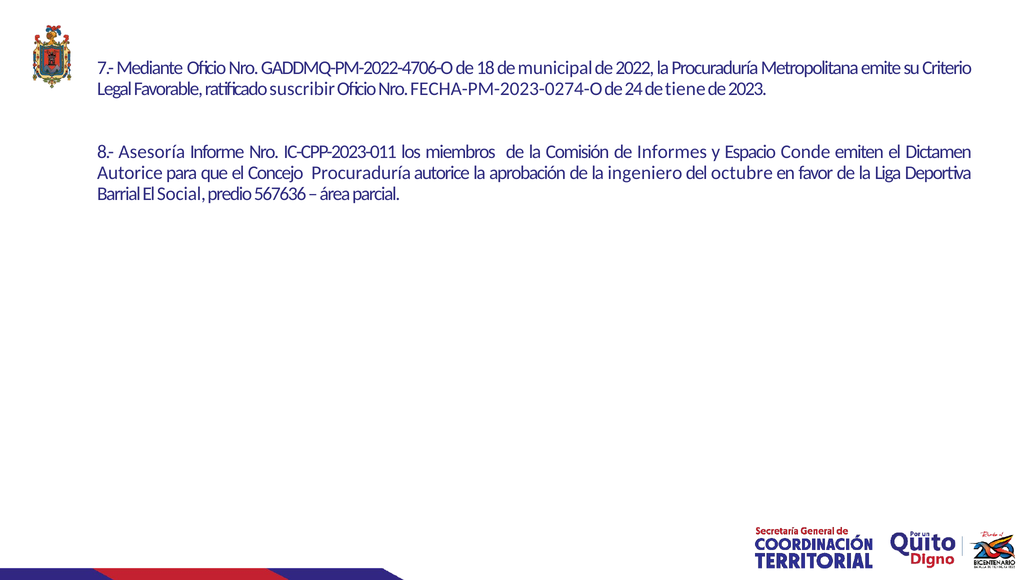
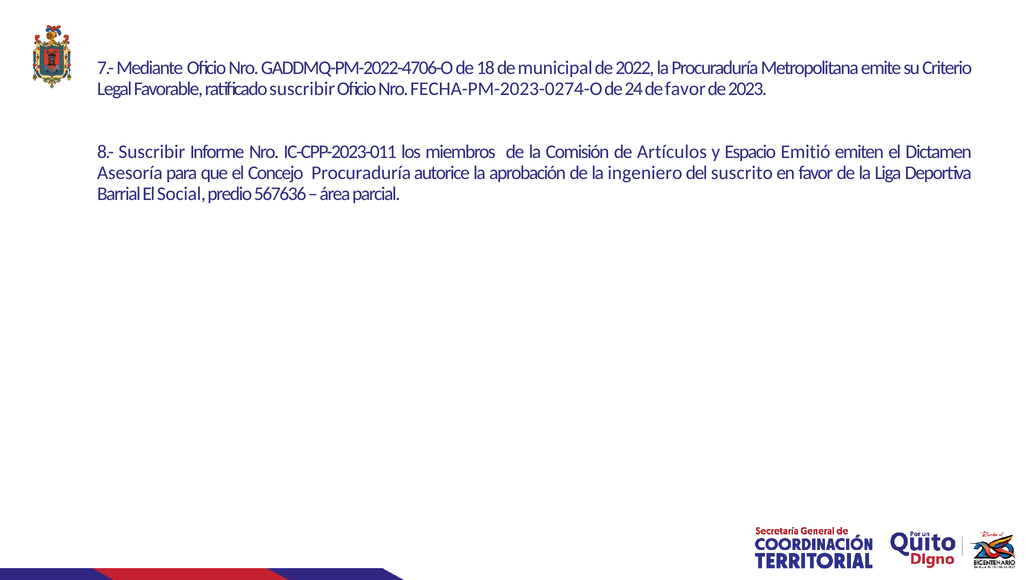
de tiene: tiene -> favor (685, 89)
8.- Asesoría: Asesoría -> Suscribir (152, 152)
Informes: Informes -> Artículos (672, 152)
Conde: Conde -> Emitió (806, 152)
Autorice: Autorice -> Asesoría (130, 173)
octubre: octubre -> suscrito (742, 173)
